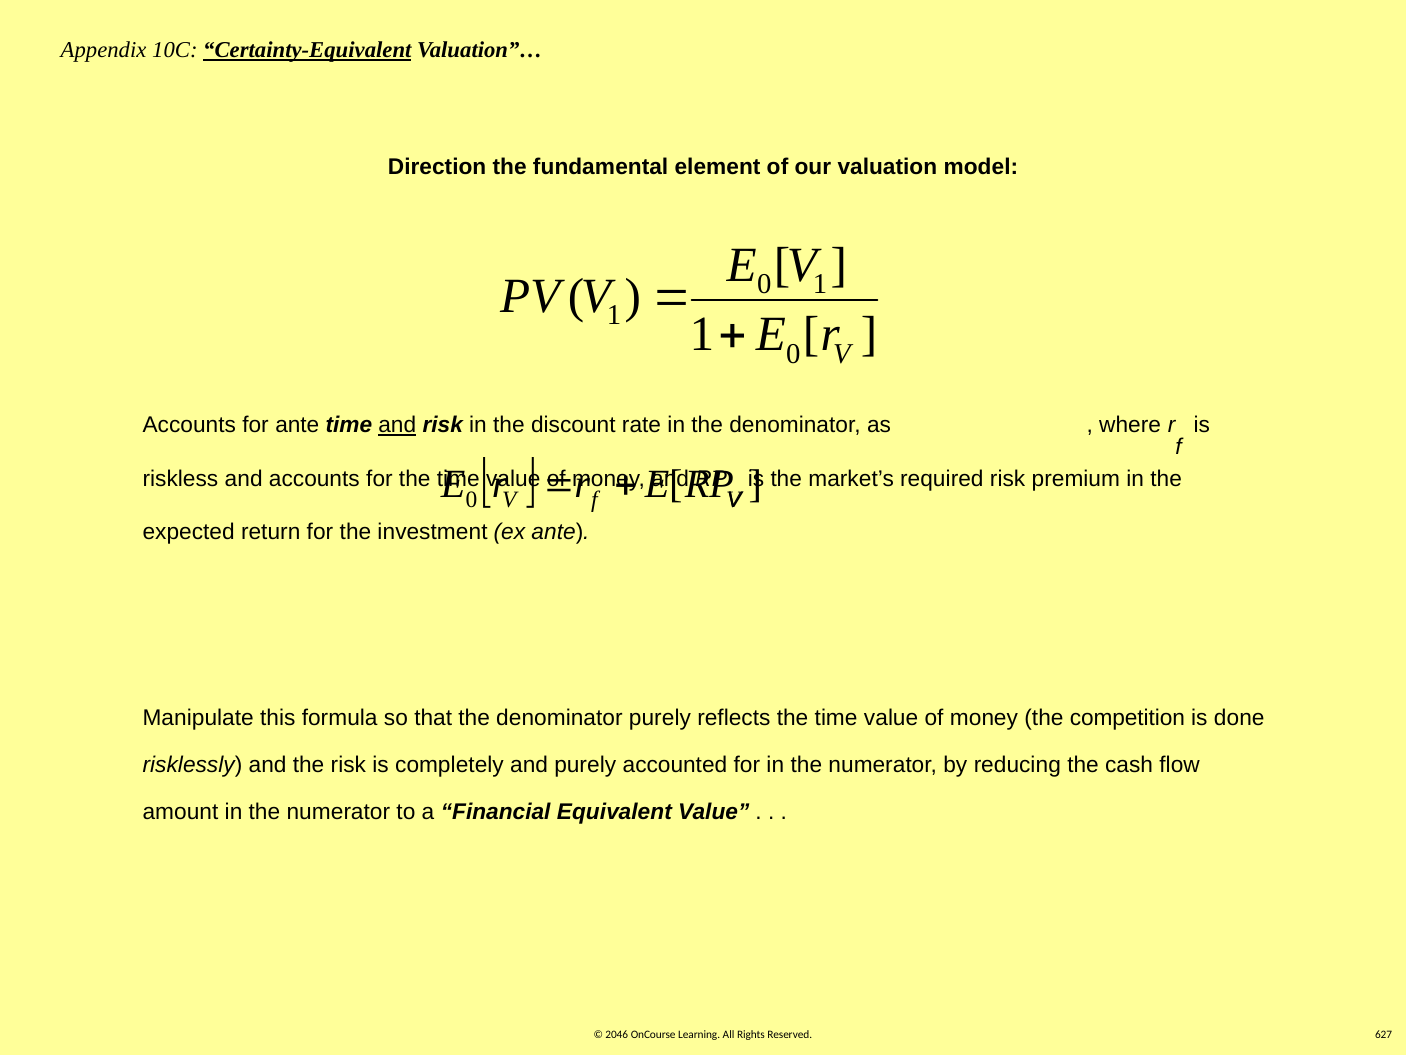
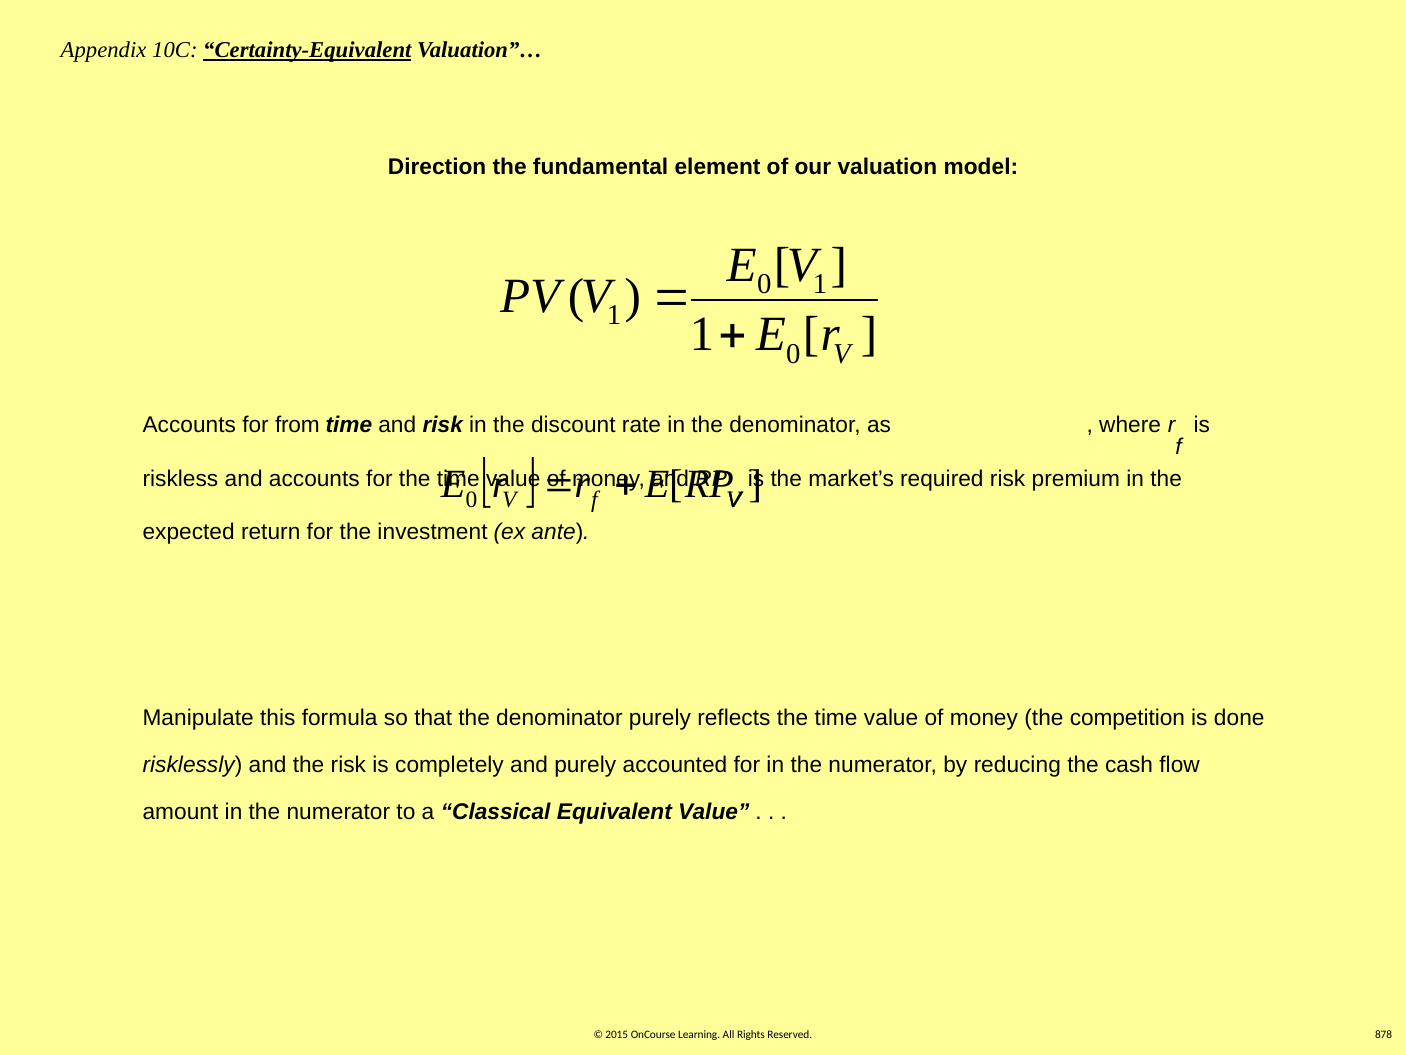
for ante: ante -> from (297, 425)
and underline: present -> none (397, 425)
Financial: Financial -> Classical (496, 812)
2046: 2046 -> 2015 (617, 1034)
627: 627 -> 878 (1384, 1034)
